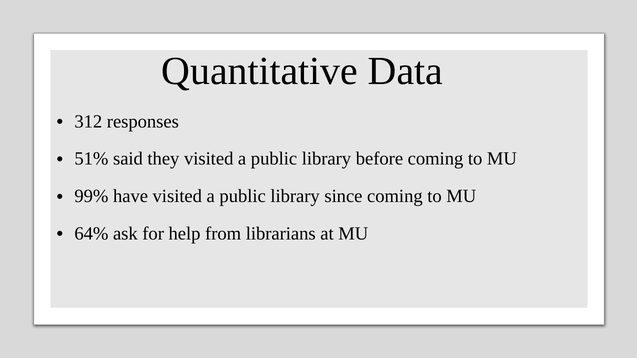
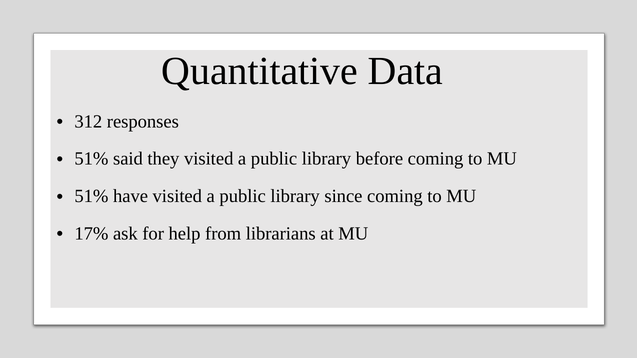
99%: 99% -> 51% (91, 196)
64%: 64% -> 17% (91, 234)
